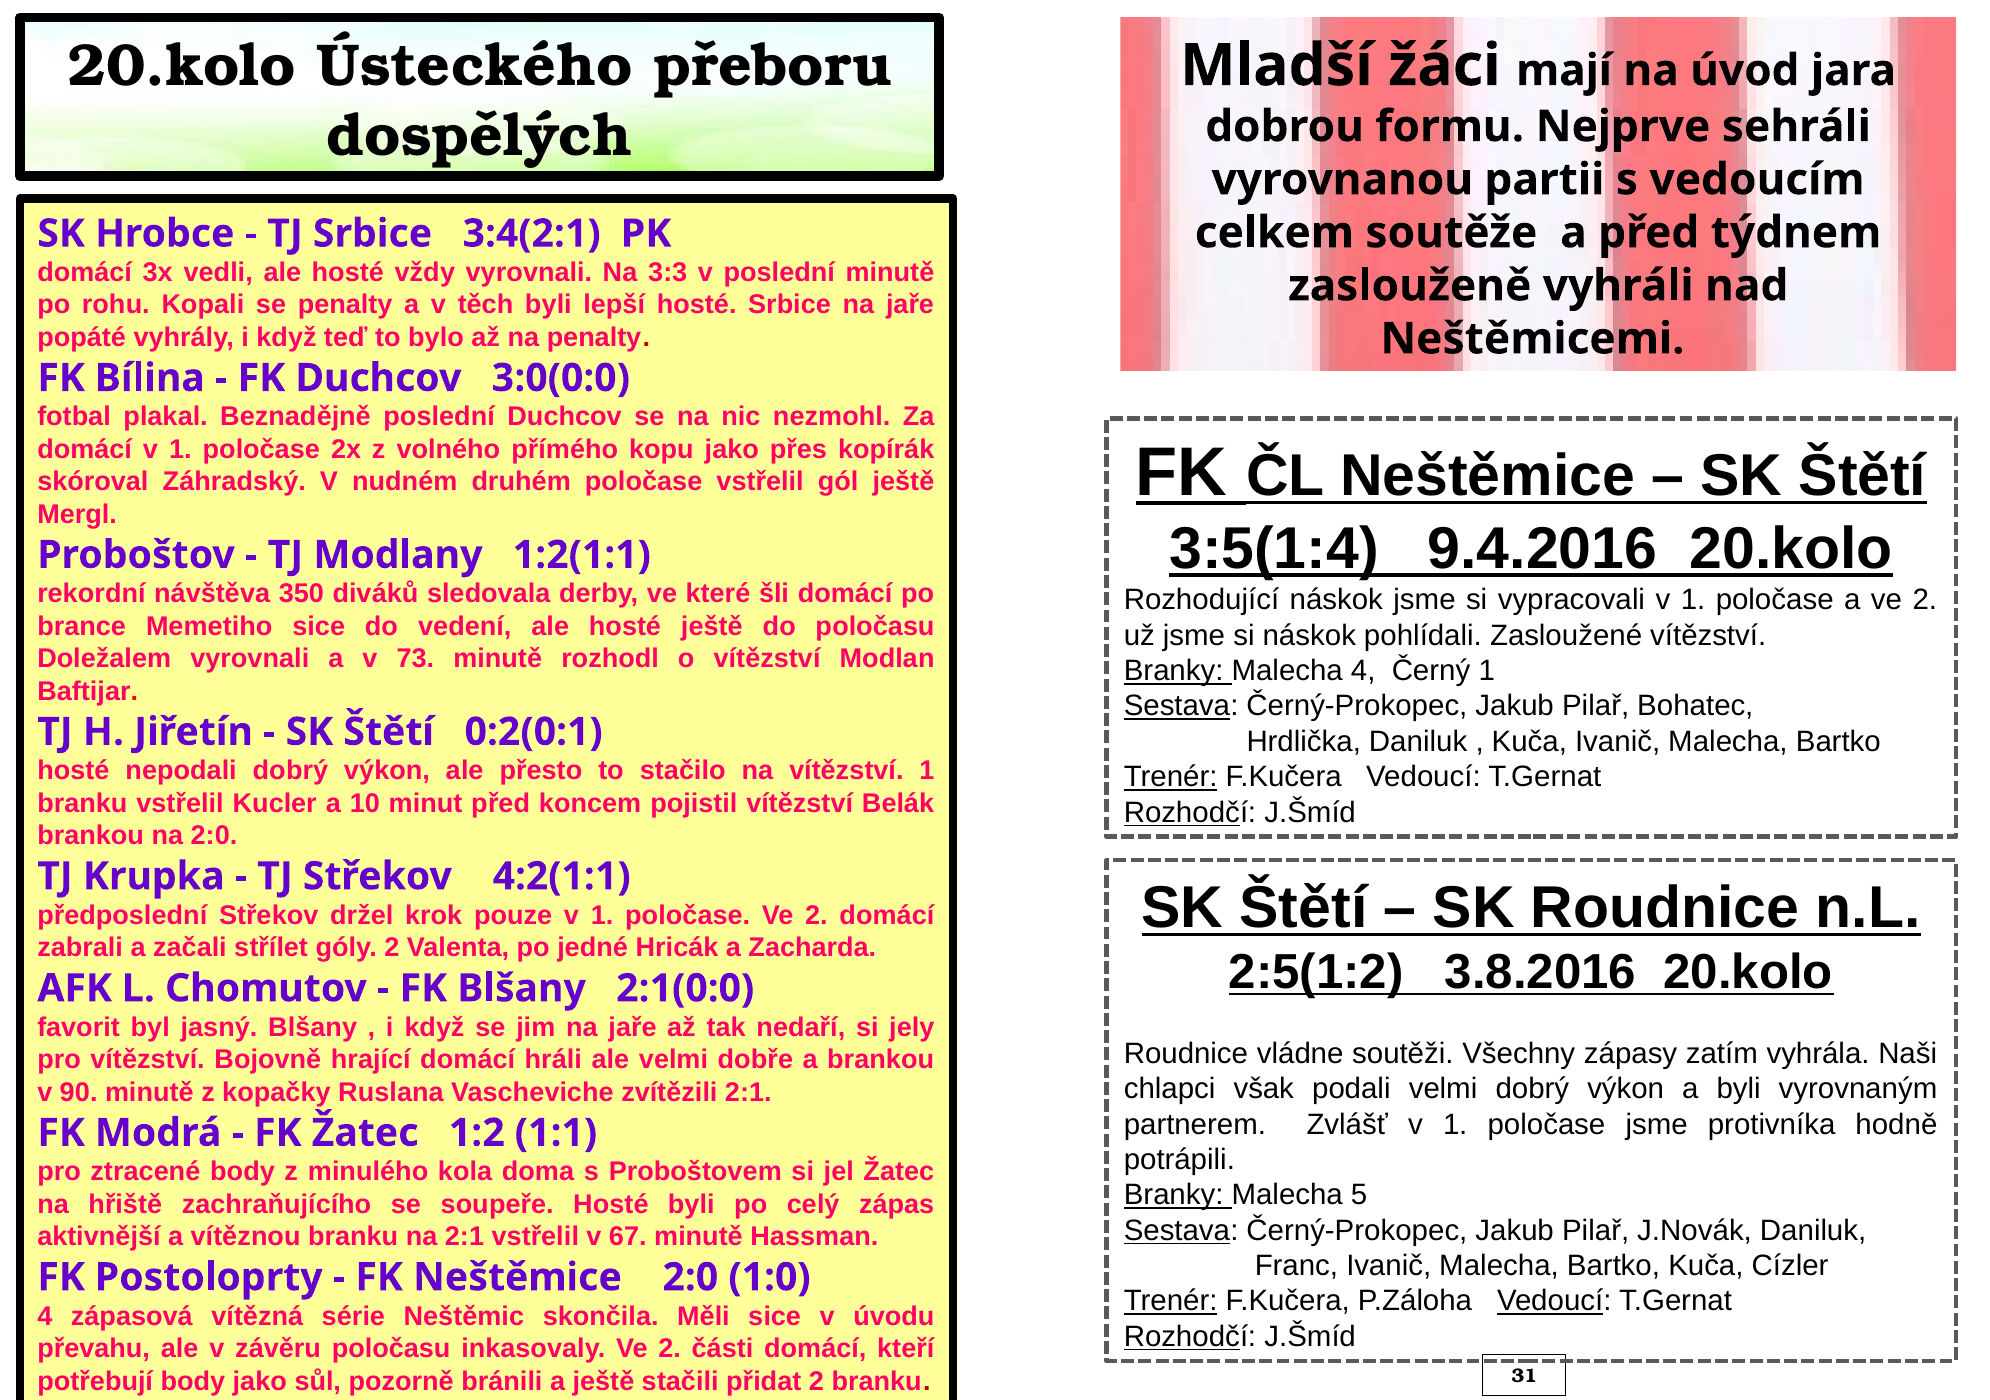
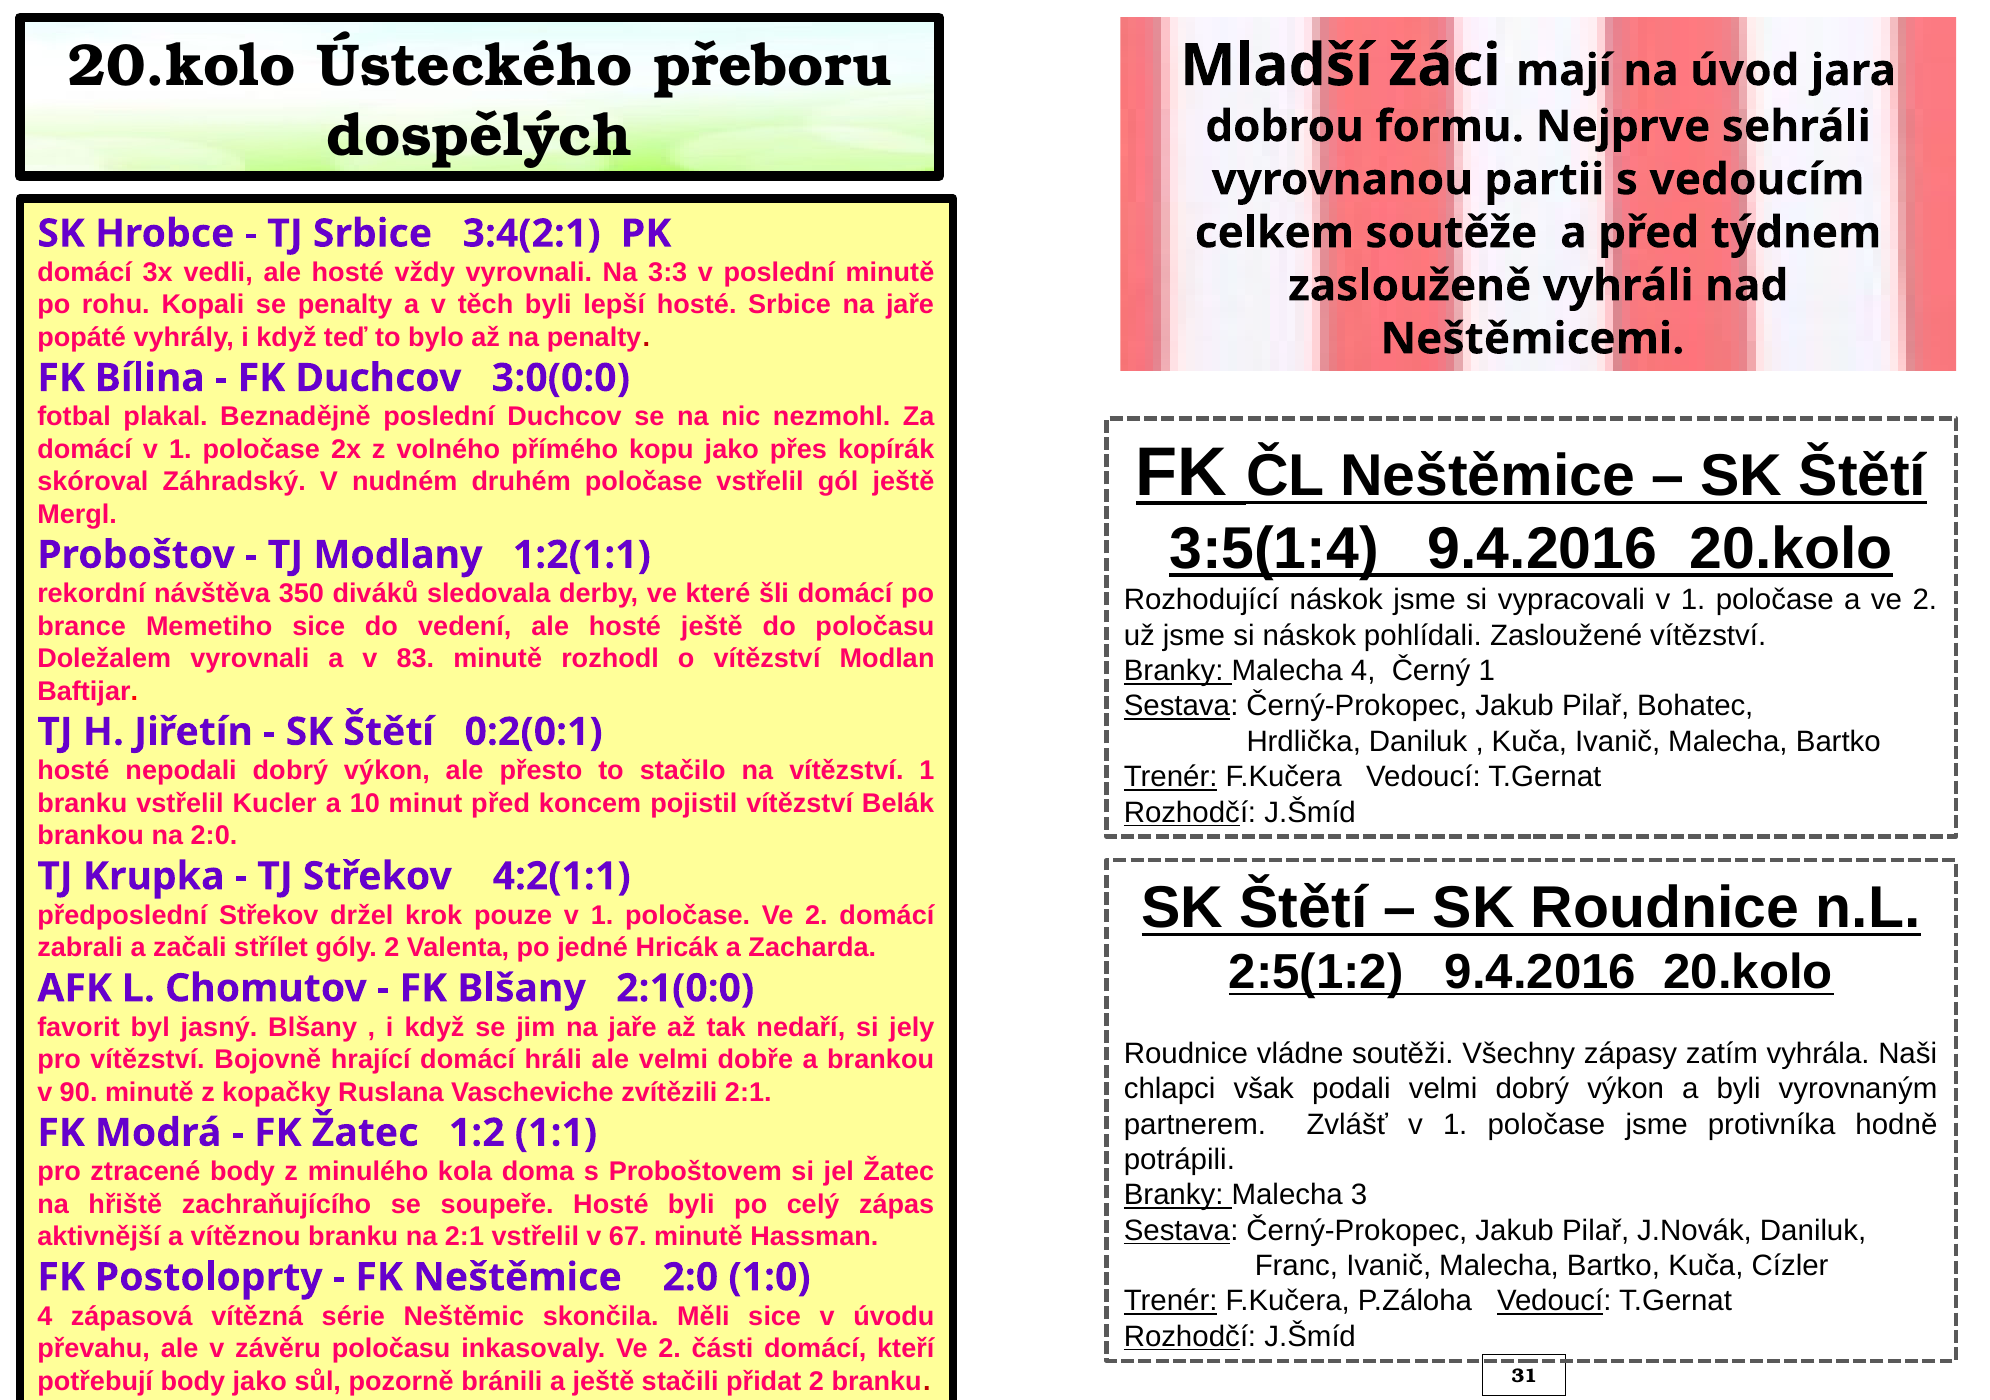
73: 73 -> 83 (415, 659)
2:5(1:2 3.8.2016: 3.8.2016 -> 9.4.2016 (1540, 973)
5: 5 -> 3 (1359, 1195)
